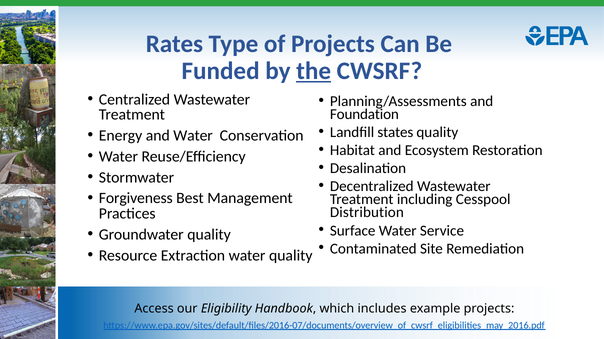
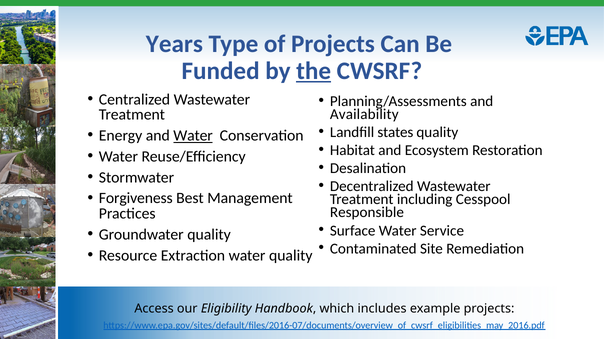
Rates: Rates -> Years (174, 44)
Foundation: Foundation -> Availability (364, 115)
Water underline: none -> present (193, 136)
Distribution: Distribution -> Responsible (367, 213)
